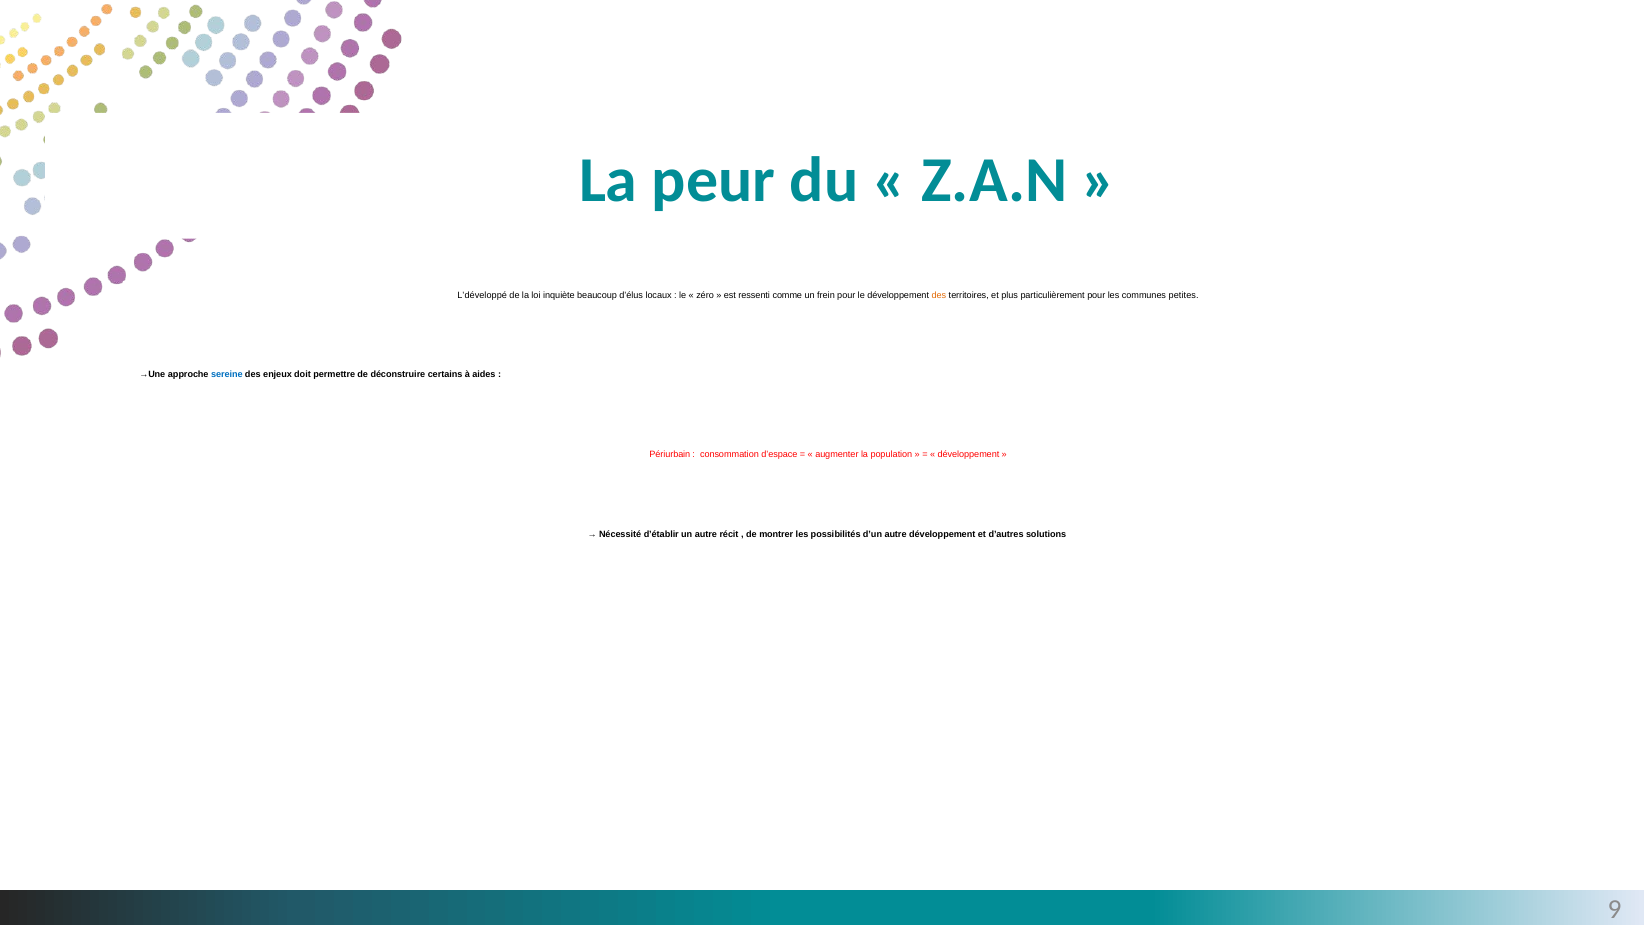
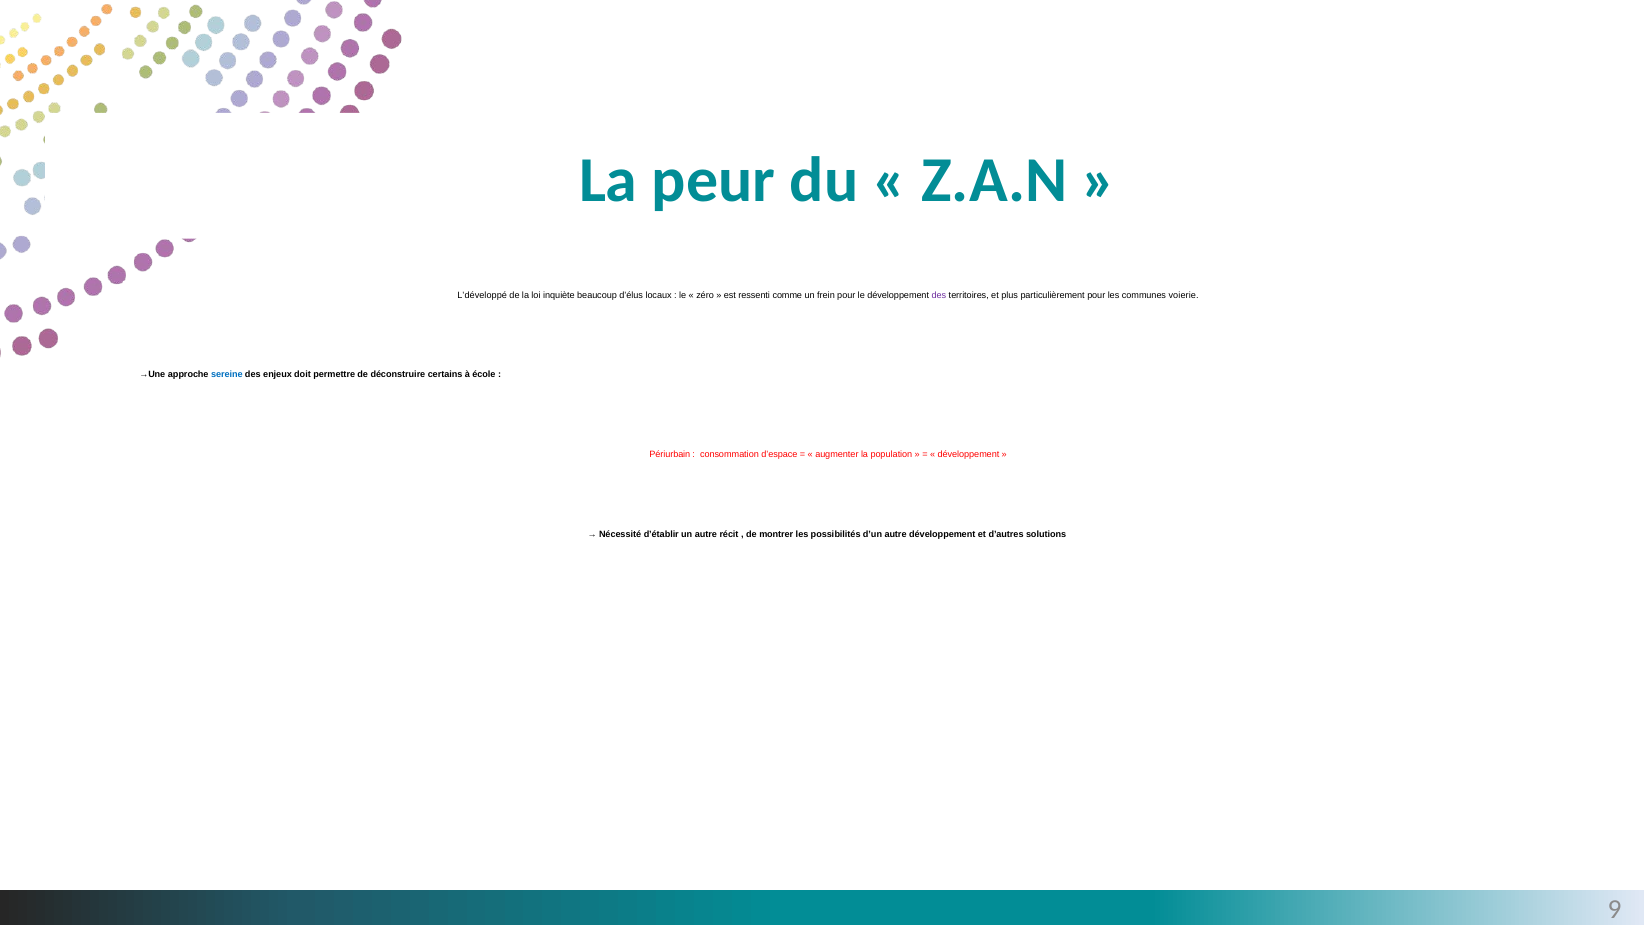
des colour: orange -> purple (939, 295)
petites: petites -> voierie (1184, 295)
aides: aides -> école (484, 374)
